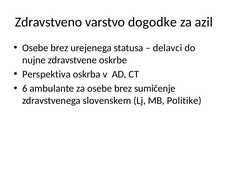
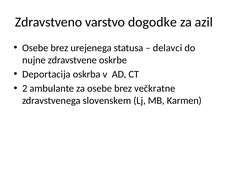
Perspektiva: Perspektiva -> Deportacija (46, 74)
6: 6 -> 2 (25, 88)
sumičenje: sumičenje -> večkratne (155, 88)
Politike: Politike -> Karmen (184, 101)
